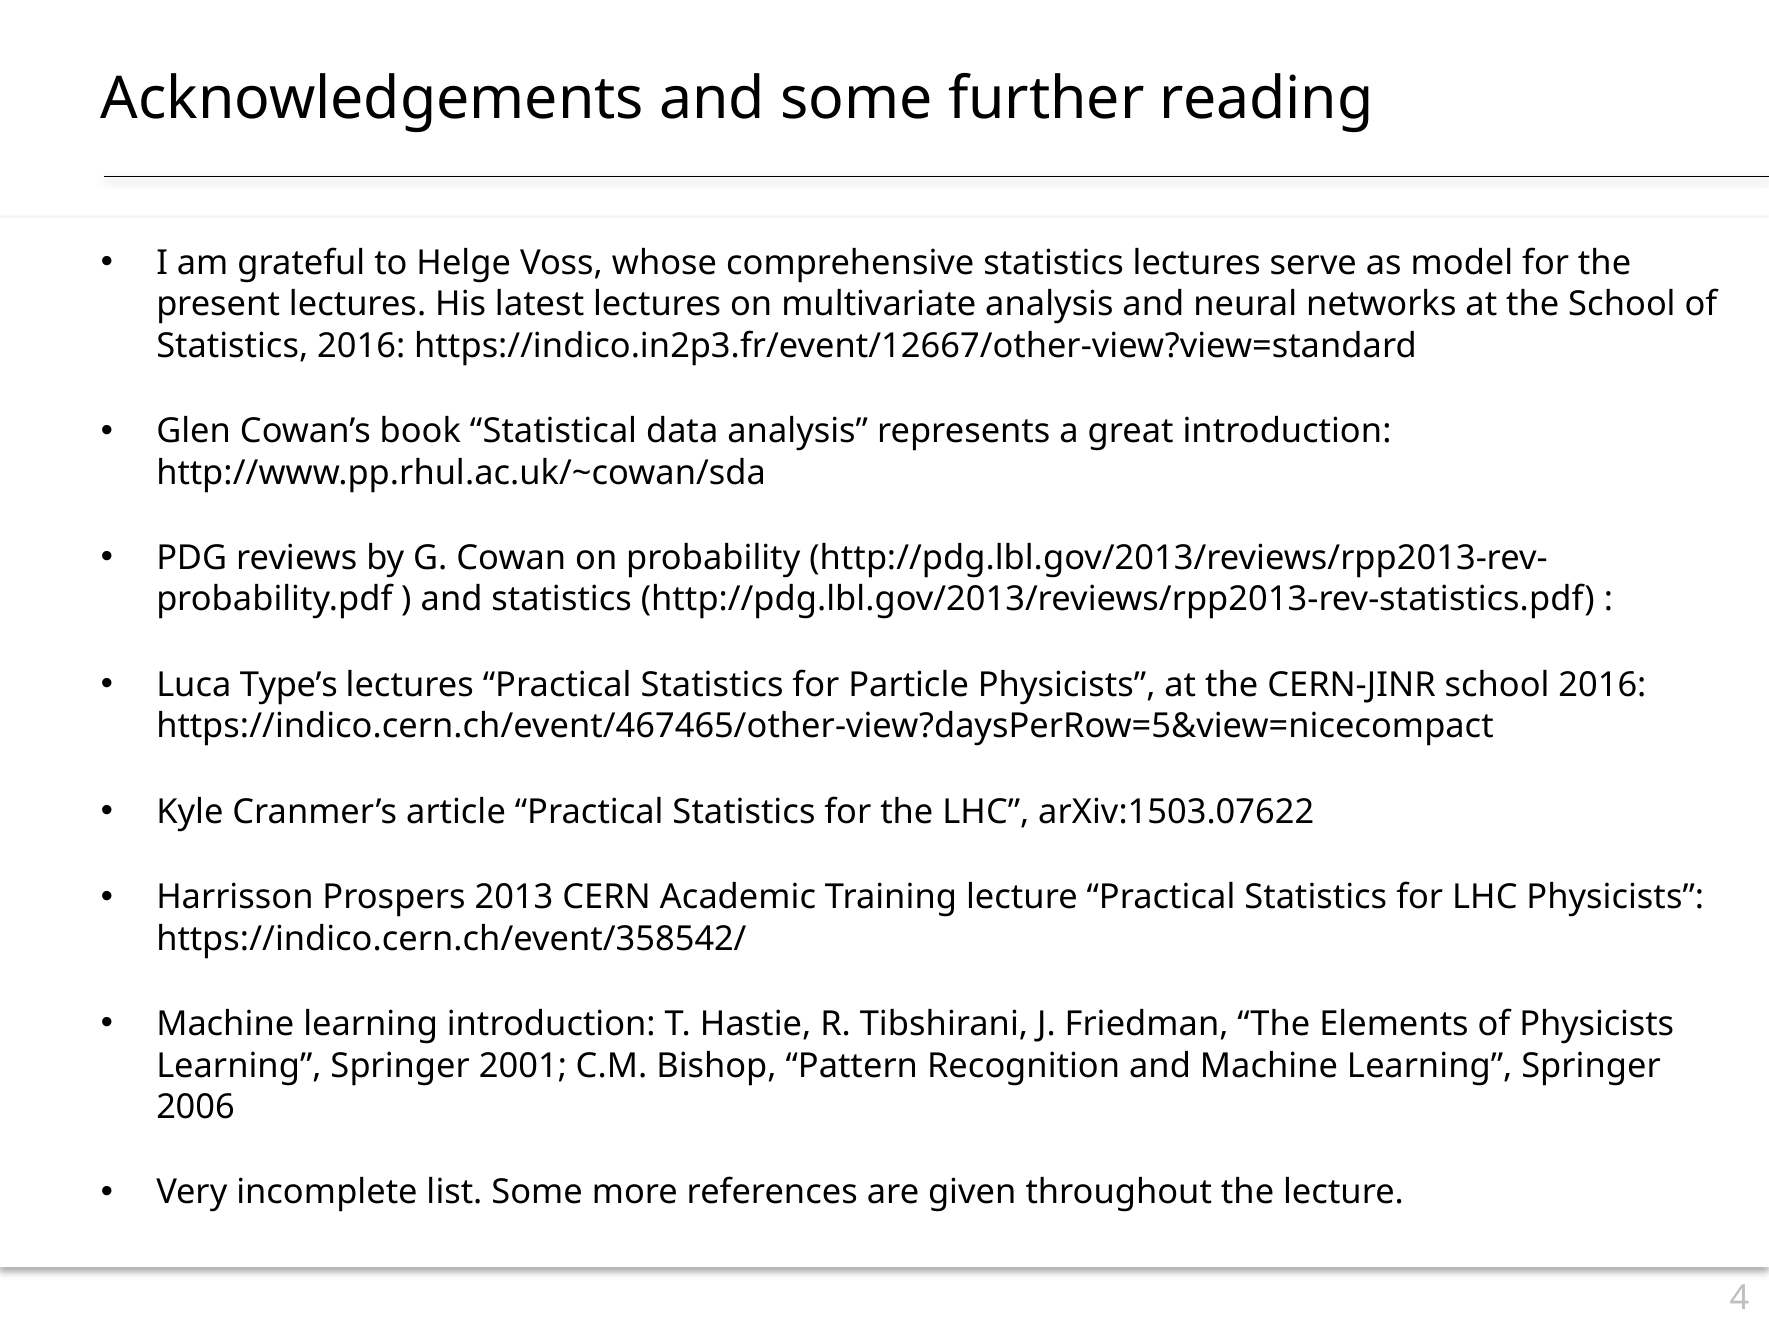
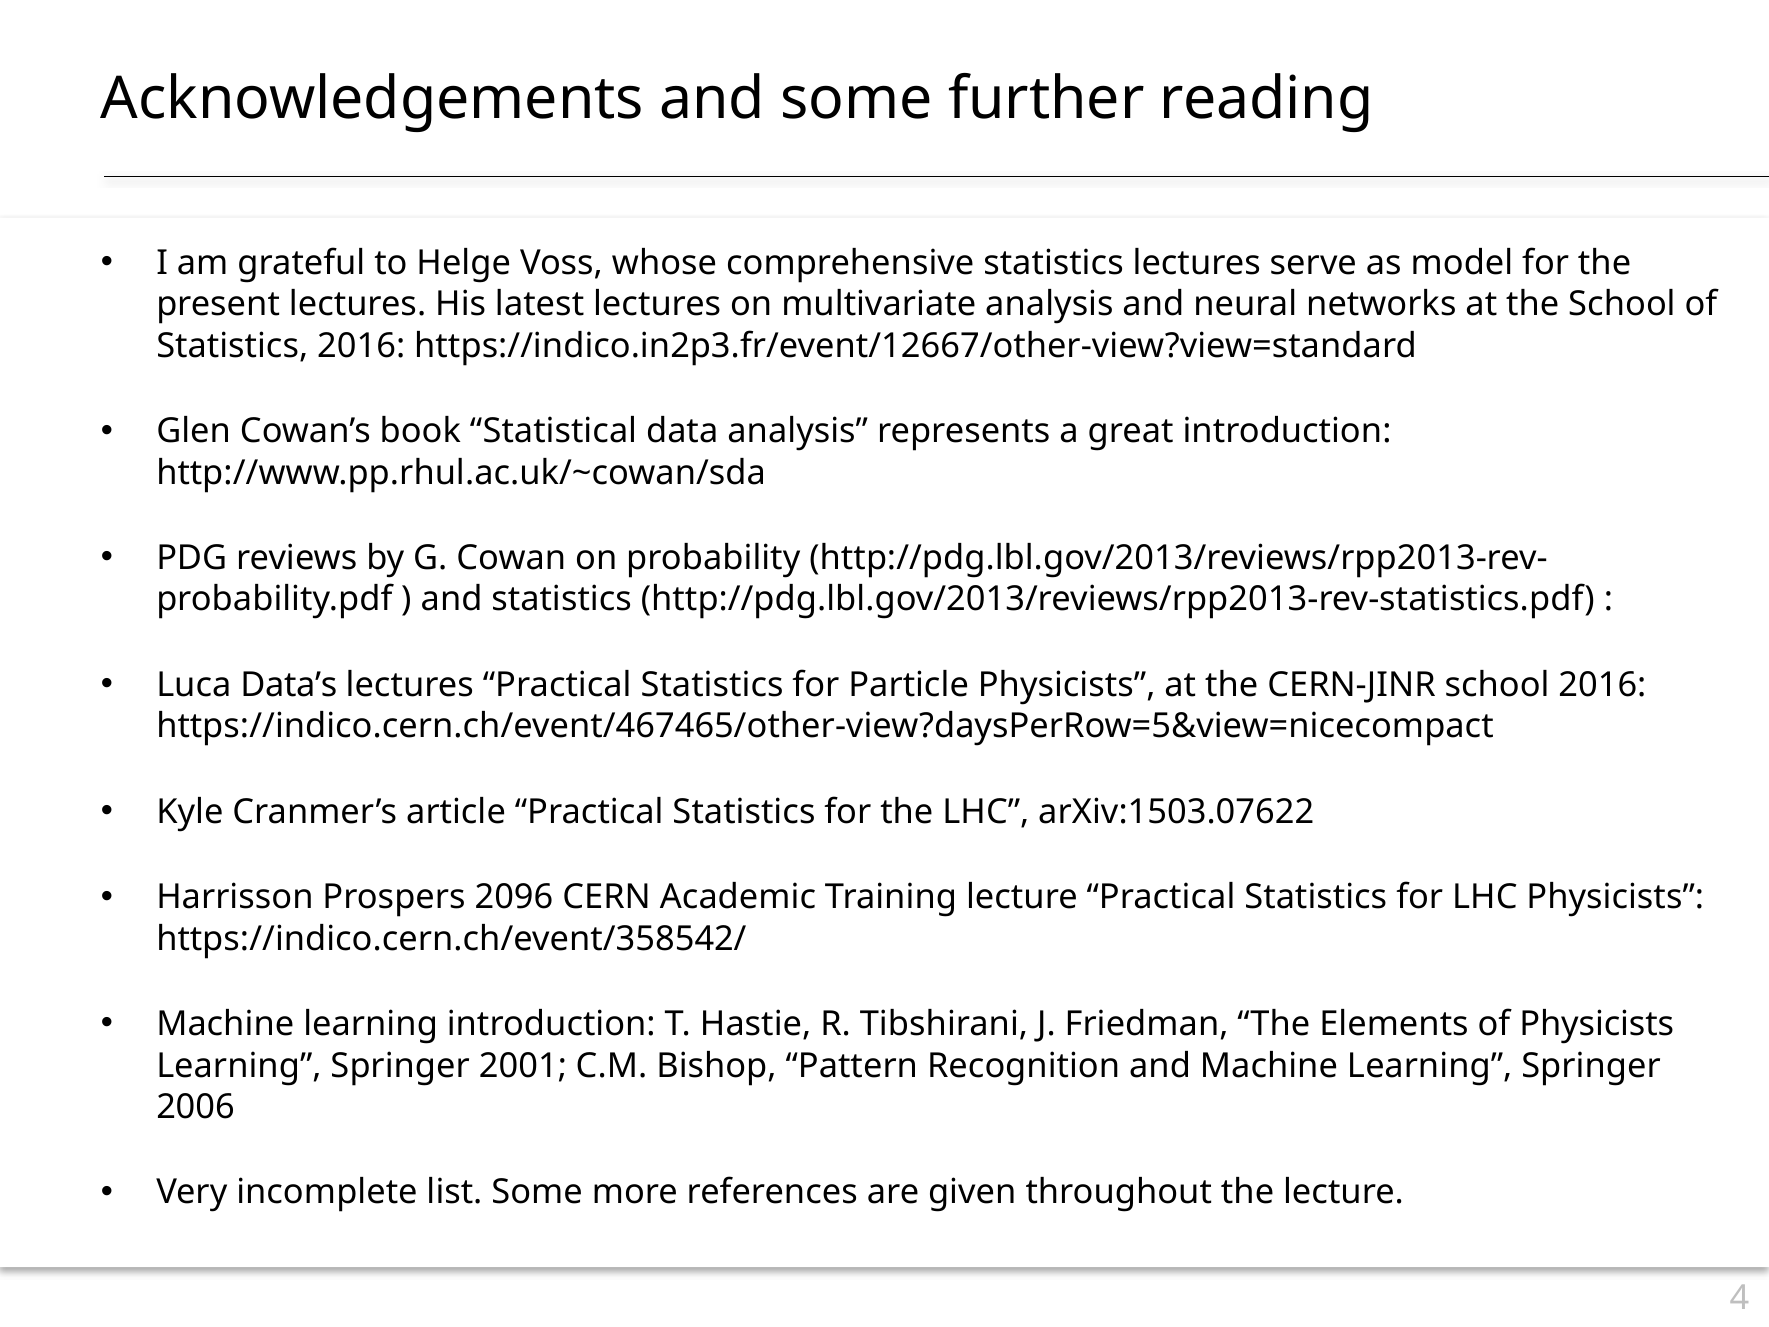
Type’s: Type’s -> Data’s (289, 685)
2013: 2013 -> 2096 (514, 897)
